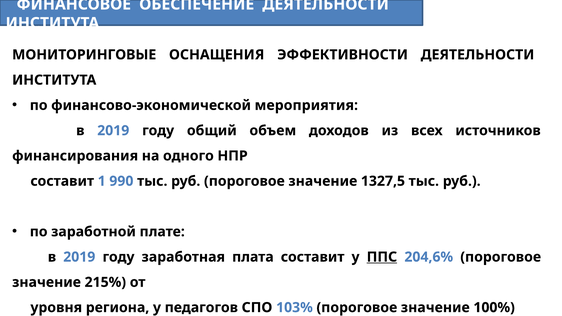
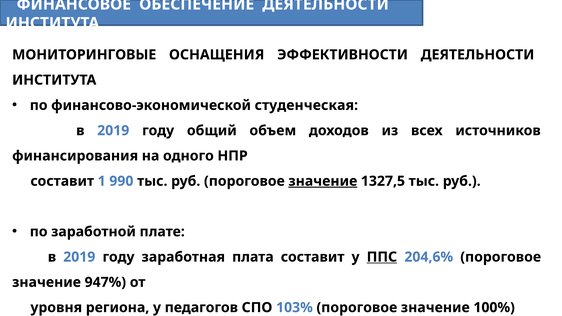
мероприятия: мероприятия -> студенческая (306, 105)
значение underline: none -> present (323, 181)
215%: 215% -> 947% (105, 282)
